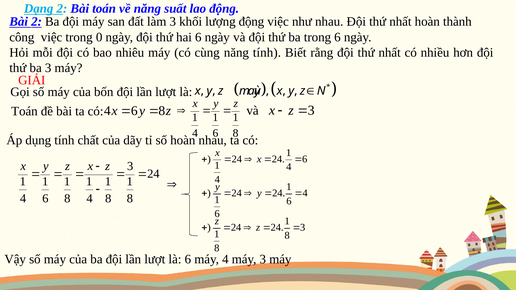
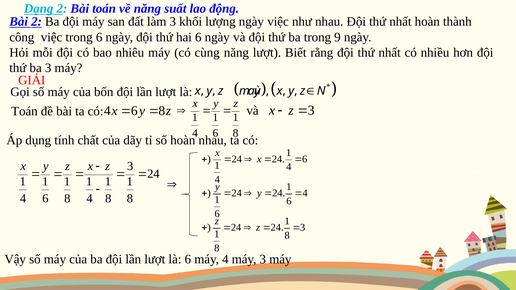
lượng động: động -> ngày (251, 22)
trong 0: 0 -> 6 (99, 37)
trong 6: 6 -> 9 (337, 37)
năng tính: tính -> lượt (267, 53)
